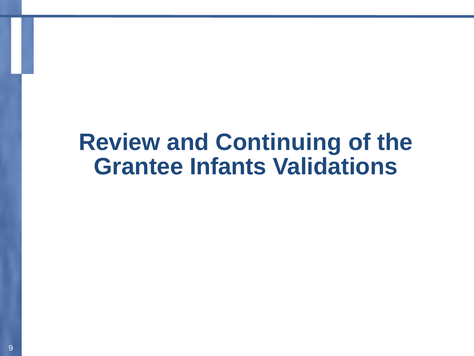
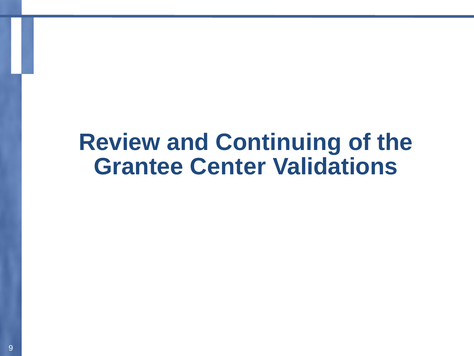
Infants: Infants -> Center (228, 166)
